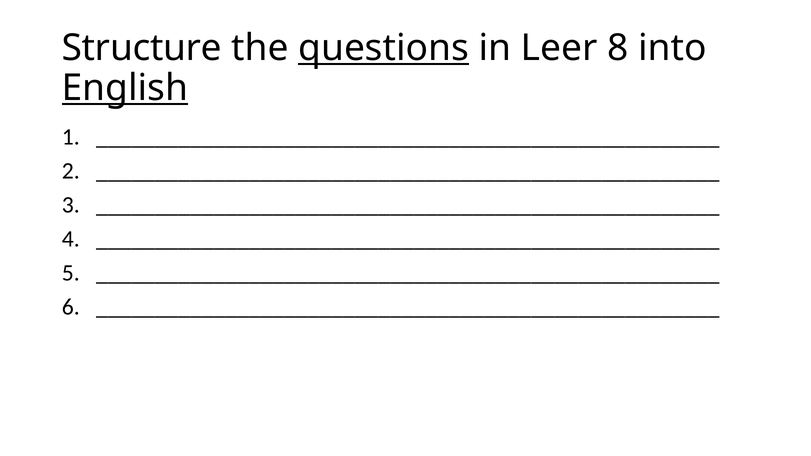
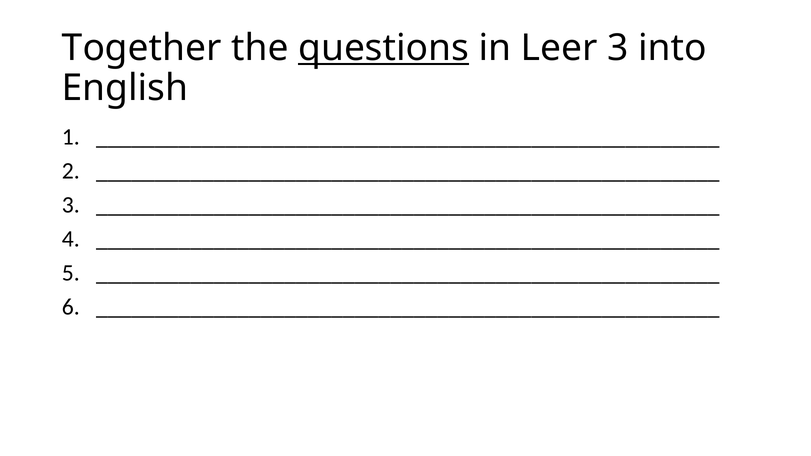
Structure: Structure -> Together (142, 48)
Leer 8: 8 -> 3 (618, 48)
English underline: present -> none (125, 88)
